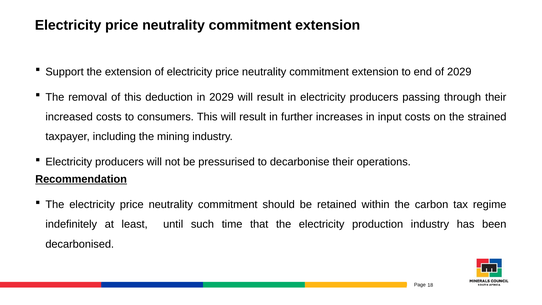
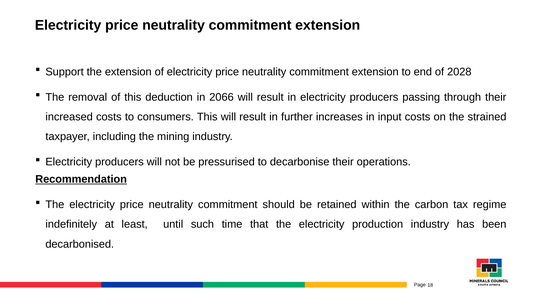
of 2029: 2029 -> 2028 (459, 72)
in 2029: 2029 -> 2066 (222, 97)
